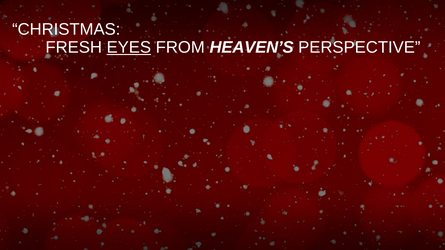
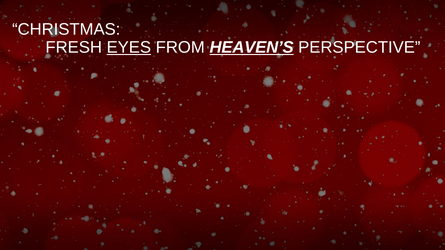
HEAVEN’S underline: none -> present (252, 47)
